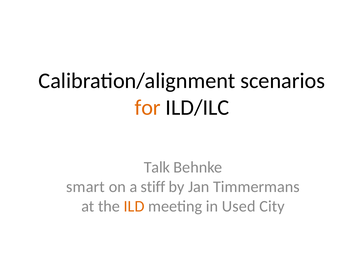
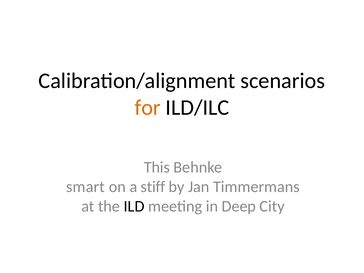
Talk: Talk -> This (157, 167)
ILD colour: orange -> black (134, 206)
Used: Used -> Deep (239, 206)
